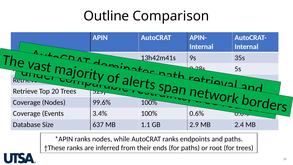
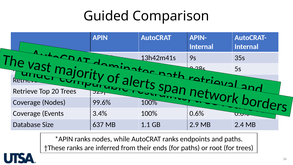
Outline: Outline -> Guided (106, 16)
